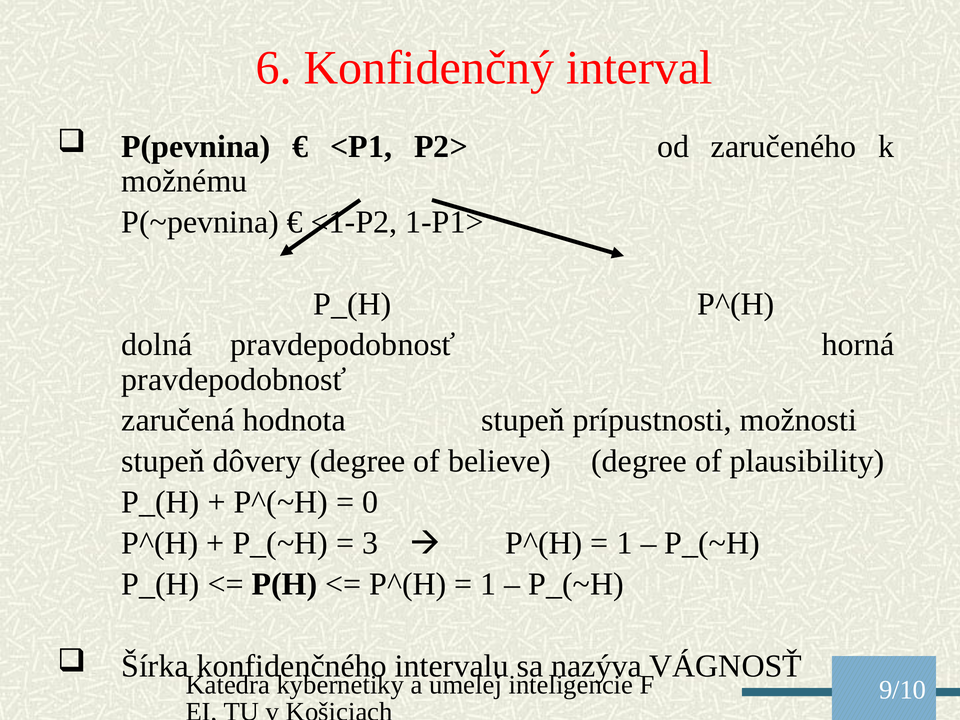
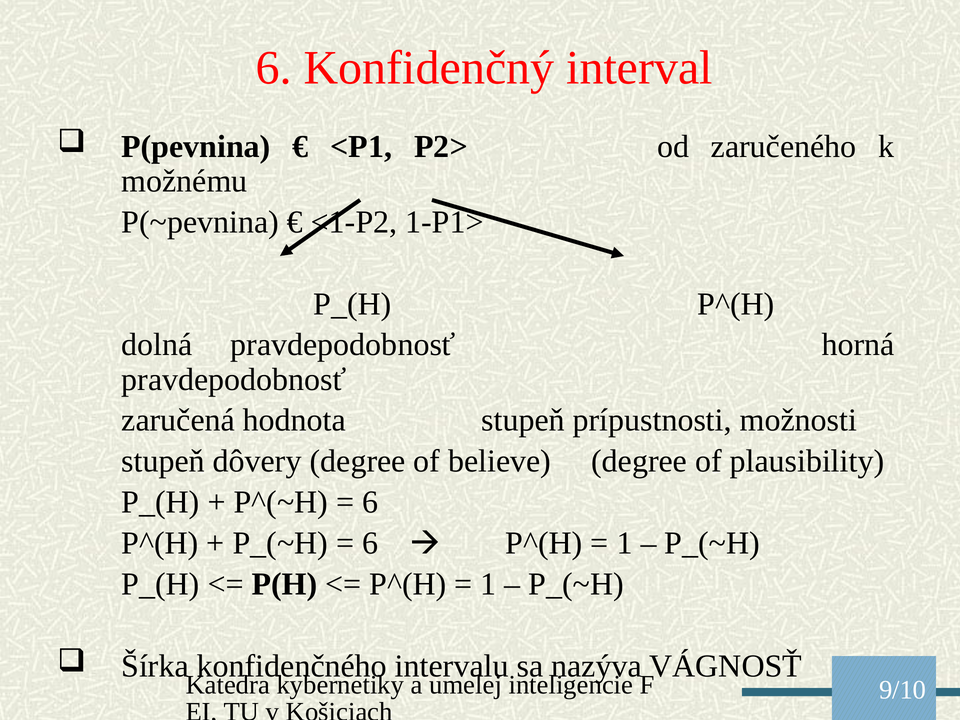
0: 0 -> 6 (370, 502)
3: 3 -> 6 (370, 543)
